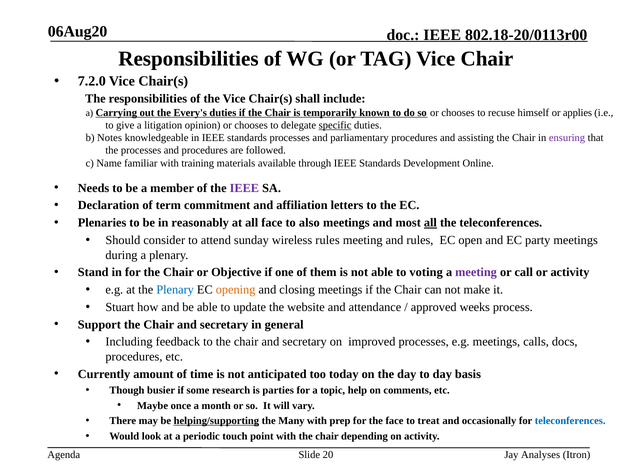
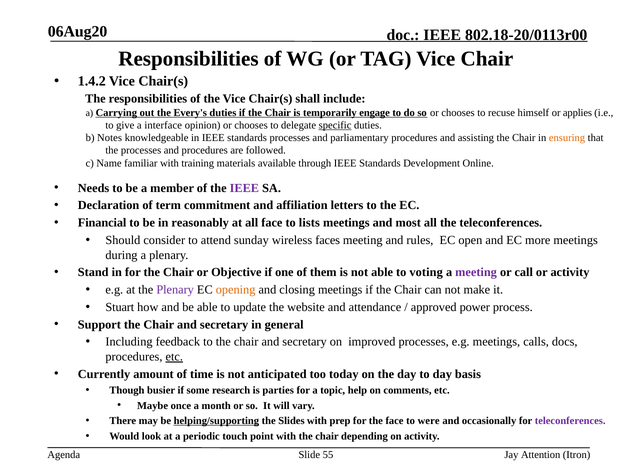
7.2.0: 7.2.0 -> 1.4.2 (92, 81)
known: known -> engage (375, 113)
litigation: litigation -> interface (163, 125)
ensuring colour: purple -> orange (567, 138)
Plenaries: Plenaries -> Financial (102, 223)
also: also -> lists (309, 223)
all underline: present -> none (430, 223)
wireless rules: rules -> faces (328, 240)
party: party -> more (538, 240)
Plenary colour: blue -> purple (175, 290)
weeks: weeks -> power (475, 307)
etc underline: none -> present (174, 357)
Many: Many -> Slides (291, 421)
treat: treat -> were (429, 421)
teleconferences colour: blue -> purple (570, 421)
20: 20 -> 55 (328, 455)
Analyses: Analyses -> Attention (541, 455)
